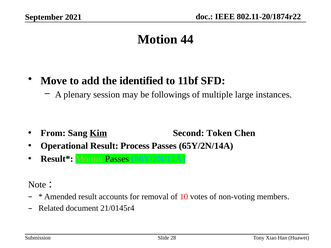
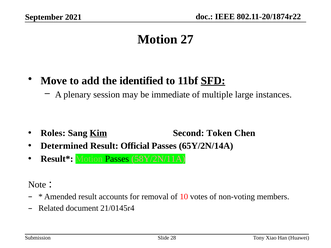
44: 44 -> 27 (187, 40)
SFD underline: none -> present (213, 81)
followings: followings -> immediate (171, 95)
From: From -> Roles (53, 133)
Operational: Operational -> Determined (64, 146)
Process: Process -> Official (135, 146)
58Y/2N/11A colour: light blue -> pink (158, 159)
